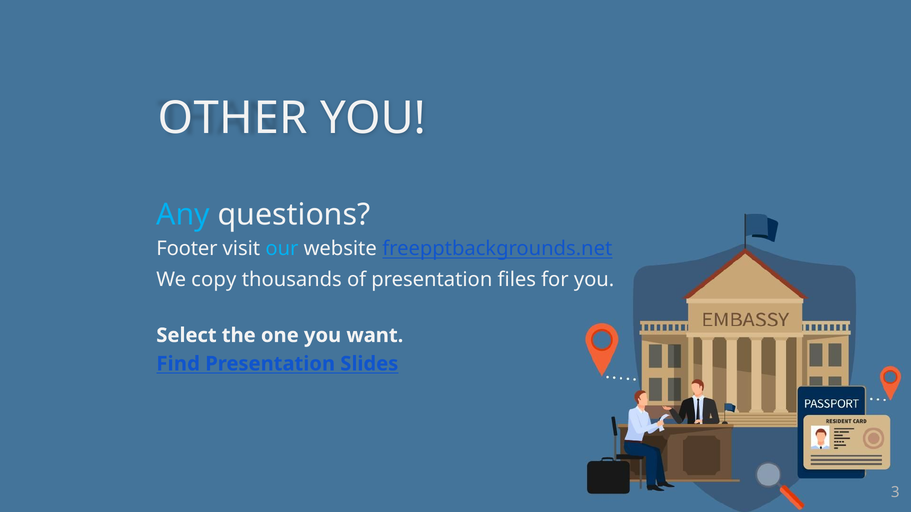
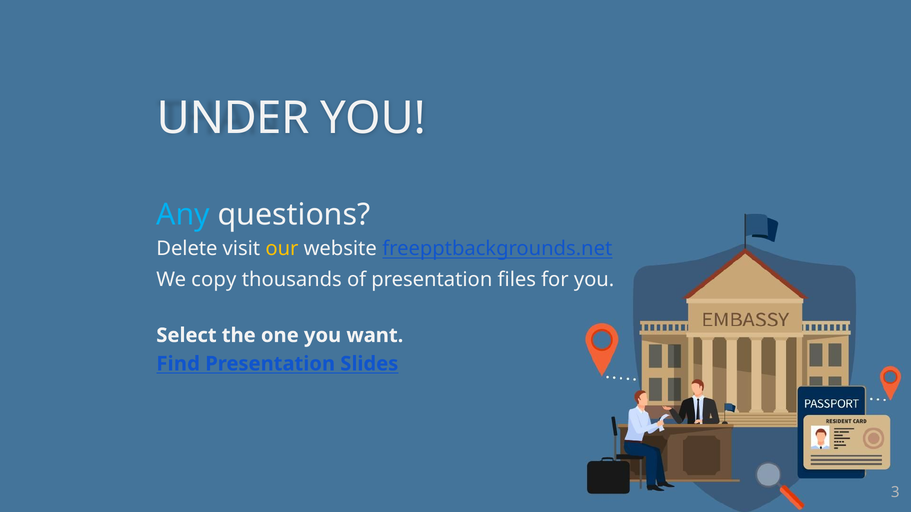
OTHER: OTHER -> UNDER (233, 118)
Footer: Footer -> Delete (187, 249)
our colour: light blue -> yellow (282, 249)
